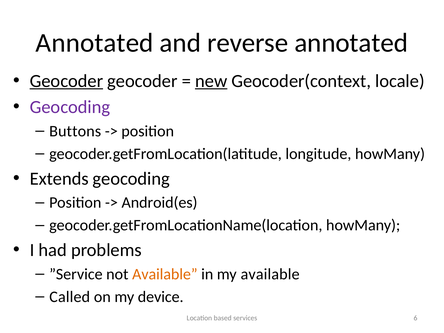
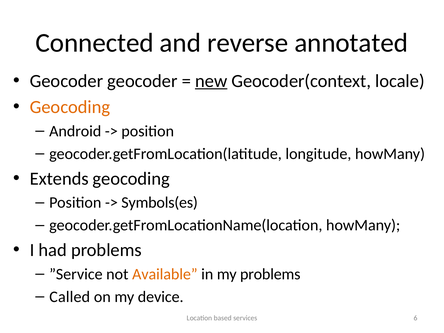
Annotated: Annotated -> Connected (95, 43)
Geocoder underline: present -> none (66, 81)
Geocoding colour: purple -> orange (70, 107)
Buttons: Buttons -> Android (75, 131)
Android(es: Android(es -> Symbols(es (160, 203)
my available: available -> problems (270, 274)
